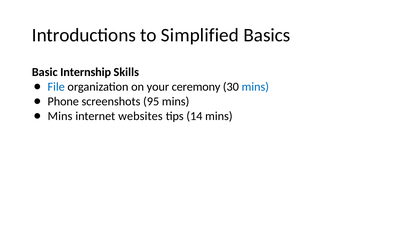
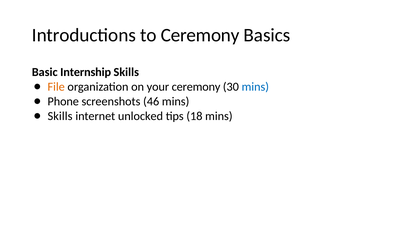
to Simplified: Simplified -> Ceremony (200, 35)
File colour: blue -> orange (56, 87)
95: 95 -> 46 (151, 102)
Mins: Mins -> Skills (60, 116)
websites: websites -> unlocked (140, 116)
14: 14 -> 18 (194, 116)
